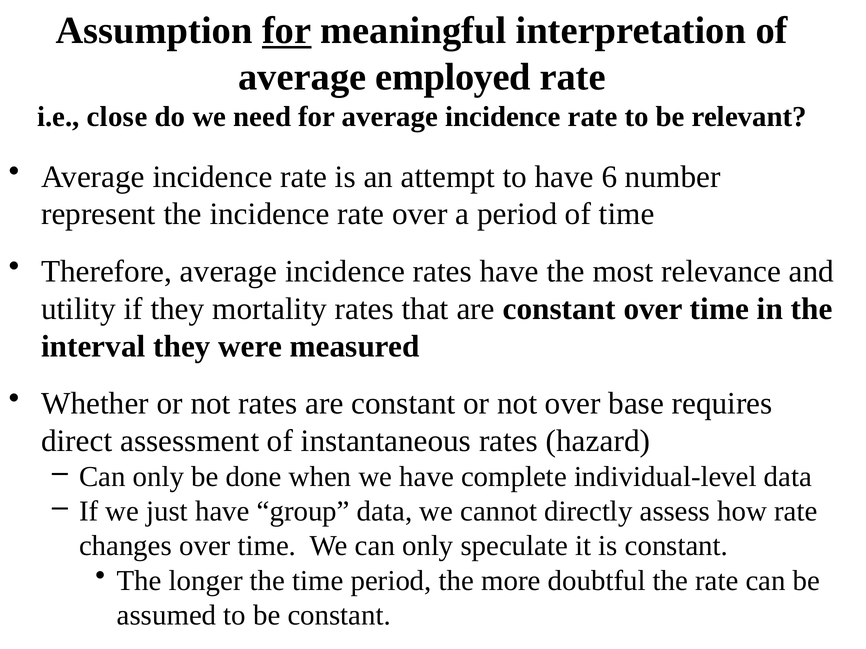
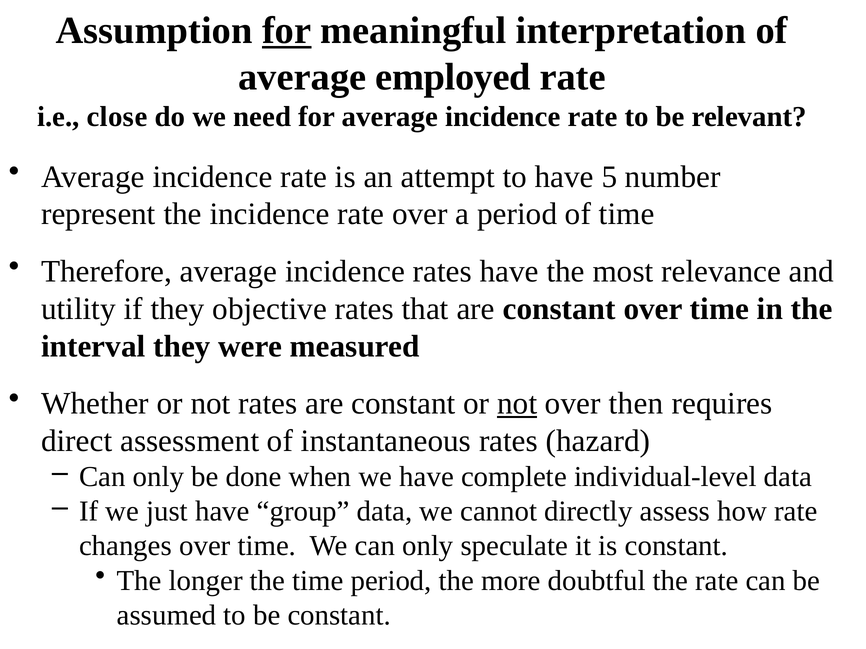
6: 6 -> 5 (609, 177)
mortality: mortality -> objective (270, 309)
not underline: none -> present (517, 404)
base: base -> then (636, 404)
